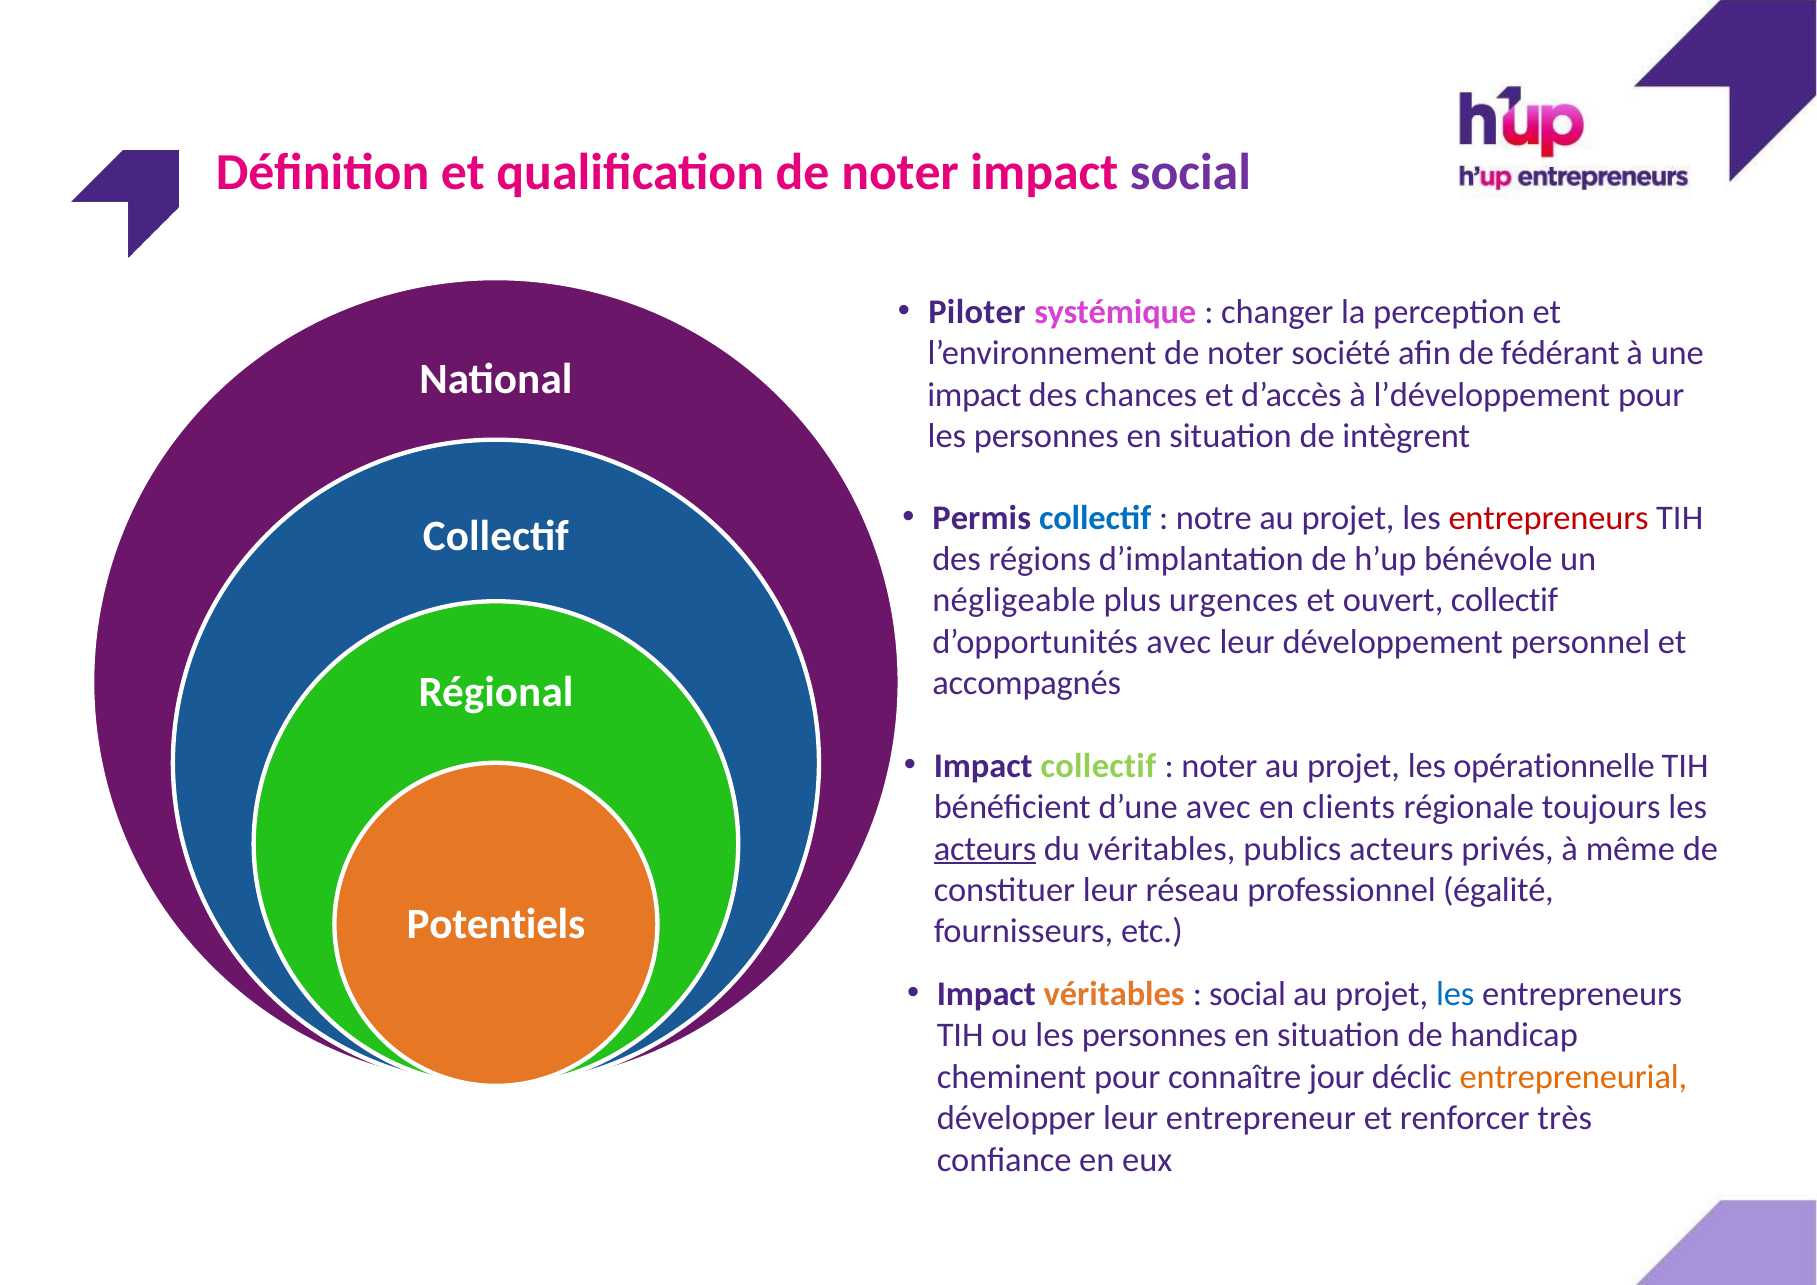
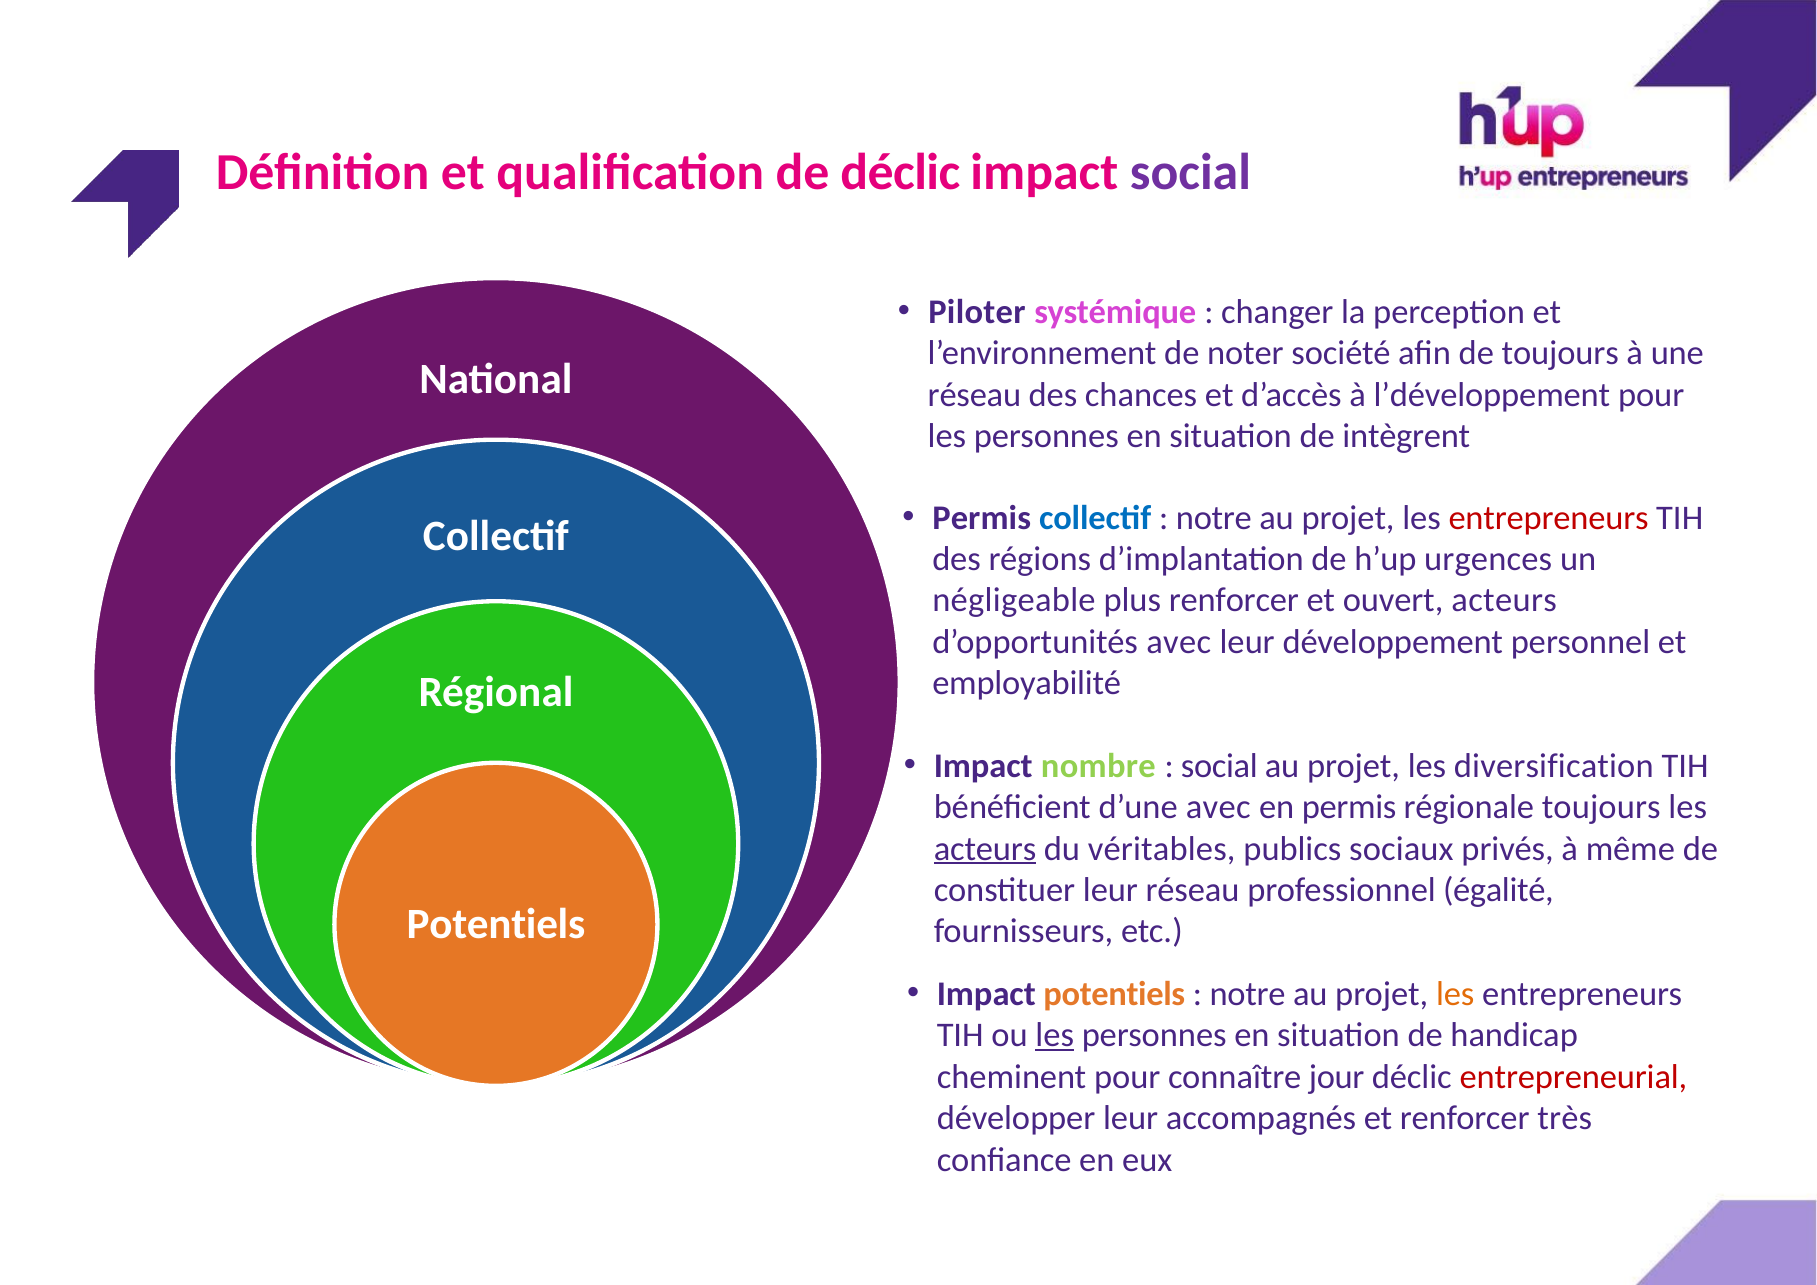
qualification de noter: noter -> déclic (900, 173)
de fédérant: fédérant -> toujours (1560, 353)
impact: impact -> réseau (974, 395)
bénévole: bénévole -> urgences (1488, 559)
plus urgences: urgences -> renforcer (1234, 600)
ouvert collectif: collectif -> acteurs (1504, 600)
accompagnés: accompagnés -> employabilité (1027, 683)
Impact collectif: collectif -> nombre (1098, 766)
noter: noter -> social (1219, 766)
opérationnelle: opérationnelle -> diversification (1554, 766)
en clients: clients -> permis (1349, 807)
publics acteurs: acteurs -> sociaux (1401, 848)
Impact véritables: véritables -> potentiels (1114, 994)
social: social -> notre (1248, 994)
les colour: blue -> orange (1455, 994)
les underline: none -> present (1055, 1035)
entrepreneurial colour: orange -> red (1573, 1077)
entrepreneur: entrepreneur -> accompagnés (1261, 1118)
